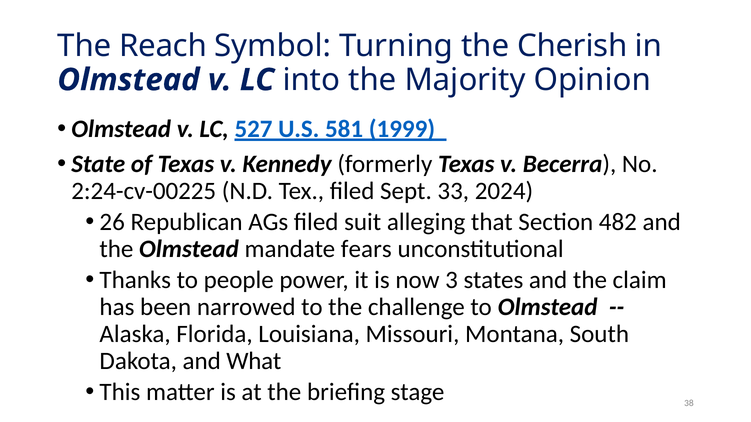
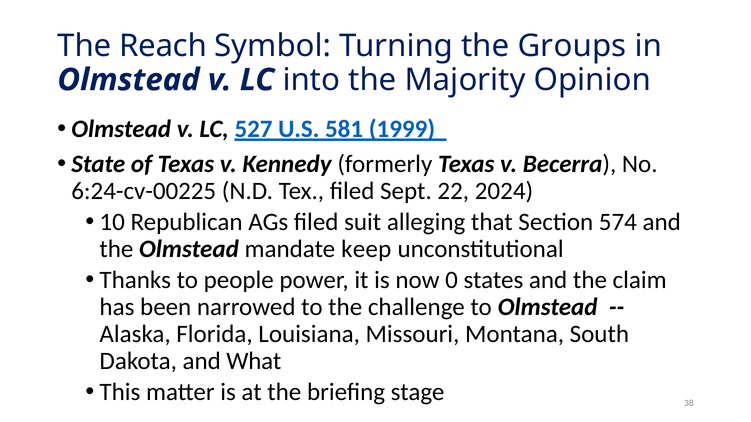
Cherish: Cherish -> Groups (572, 46)
2:24-cv-00225: 2:24-cv-00225 -> 6:24-cv-00225 (144, 191)
33: 33 -> 22 (453, 191)
26: 26 -> 10 (112, 222)
482: 482 -> 574 (618, 222)
fears: fears -> keep (366, 249)
3: 3 -> 0 (452, 280)
